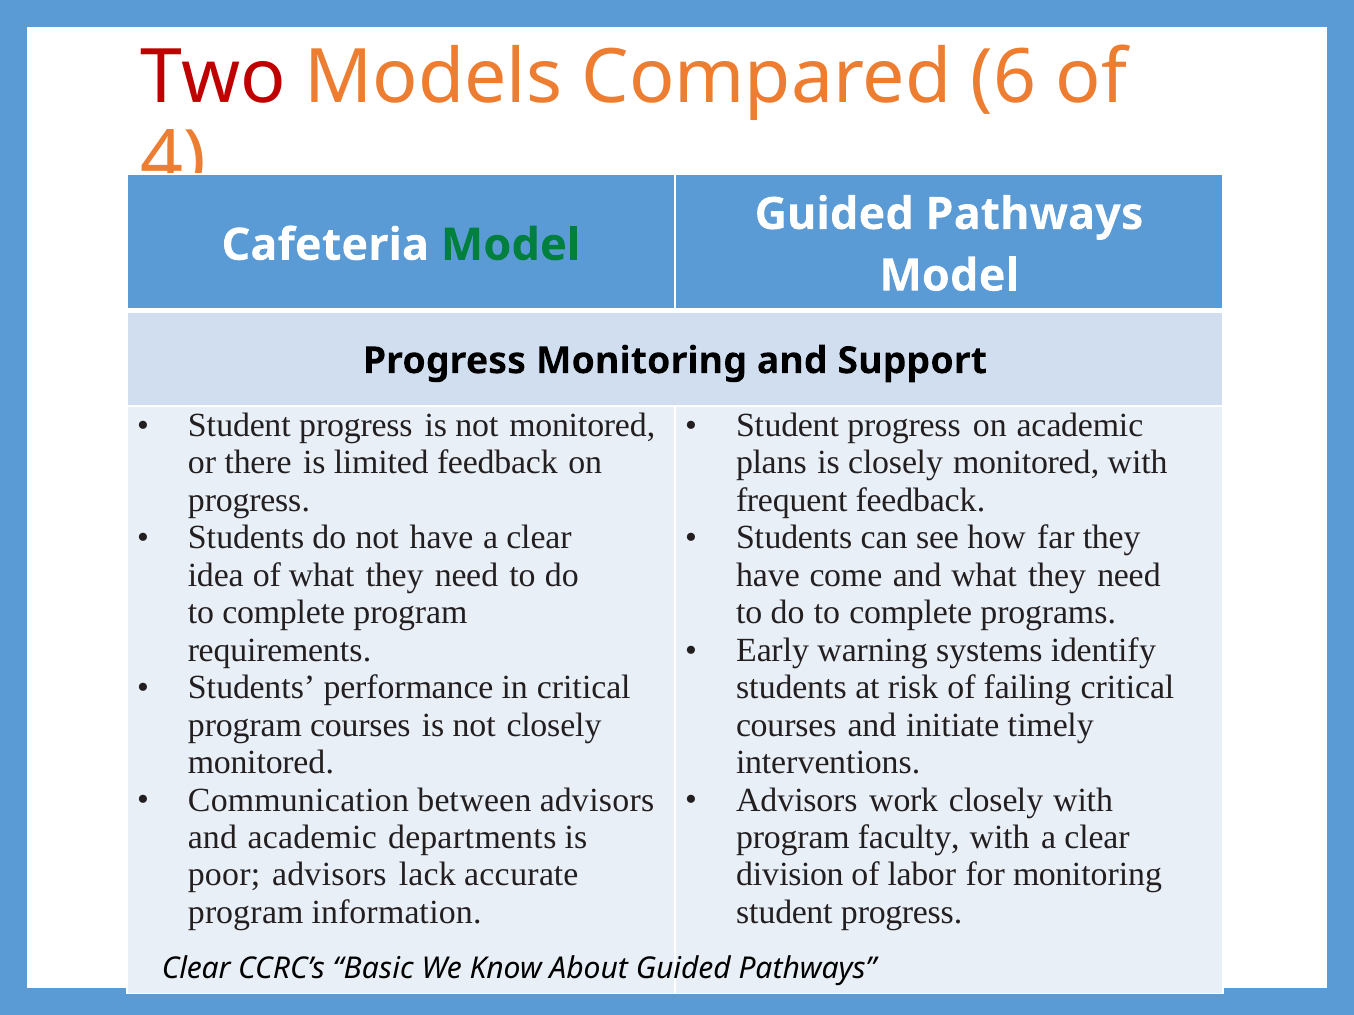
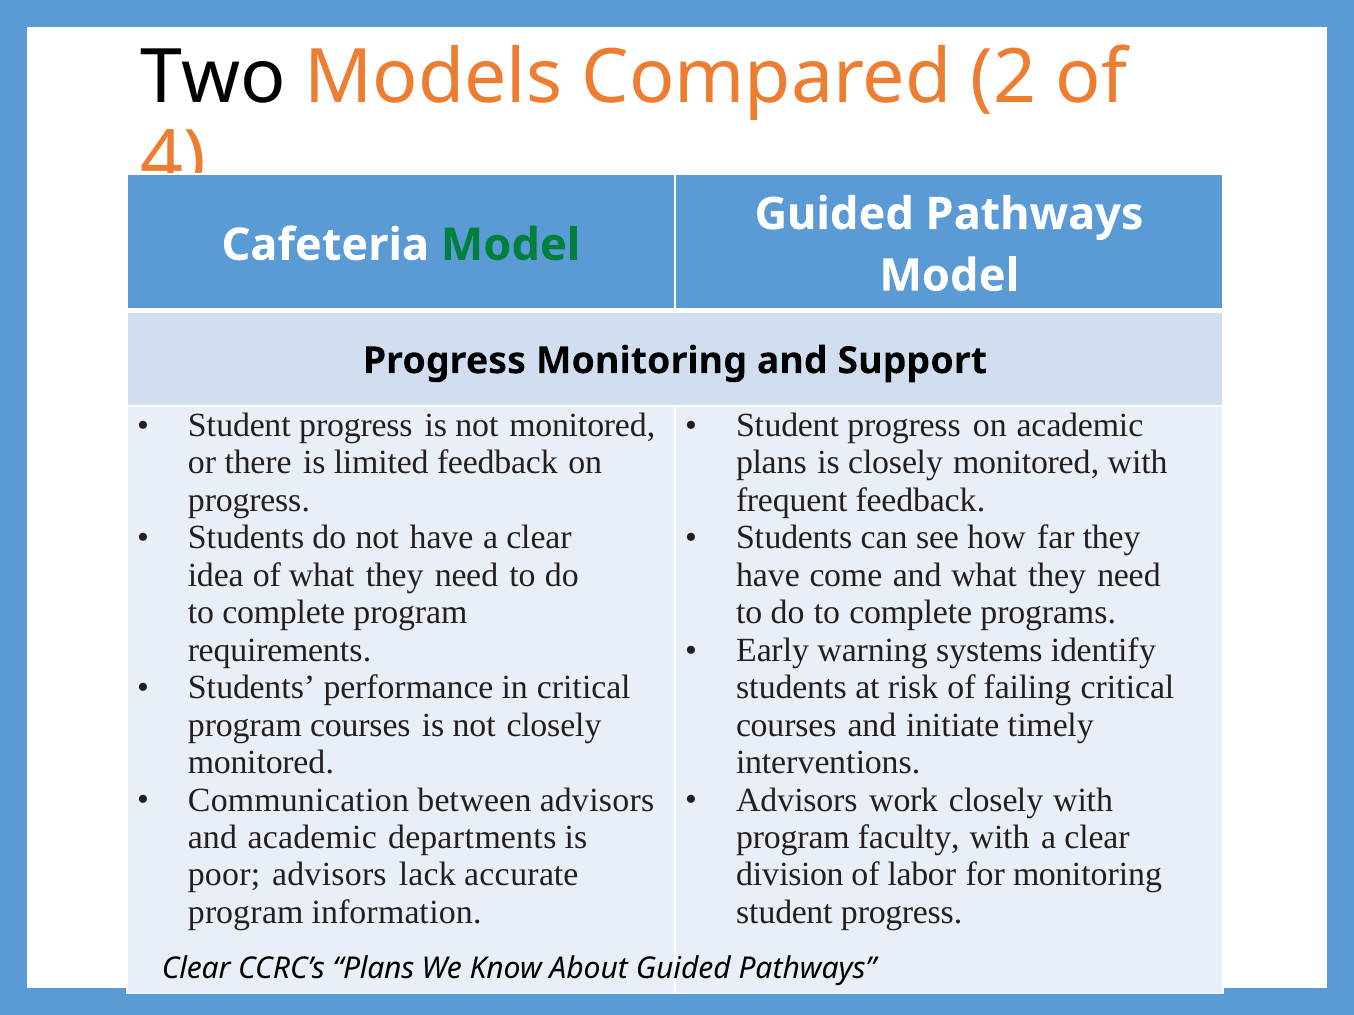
Two colour: red -> black (213, 77)
6: 6 -> 2 (1004, 77)
CCRC’s Basic: Basic -> Plans (373, 969)
